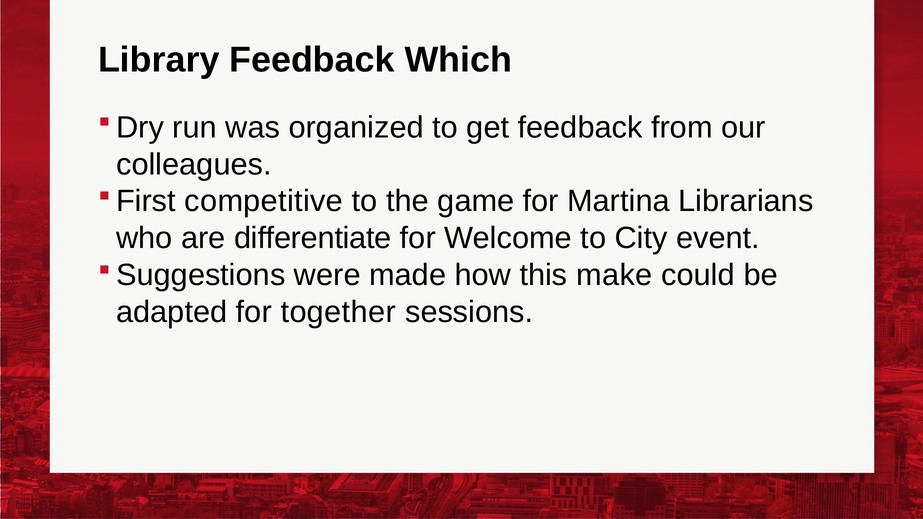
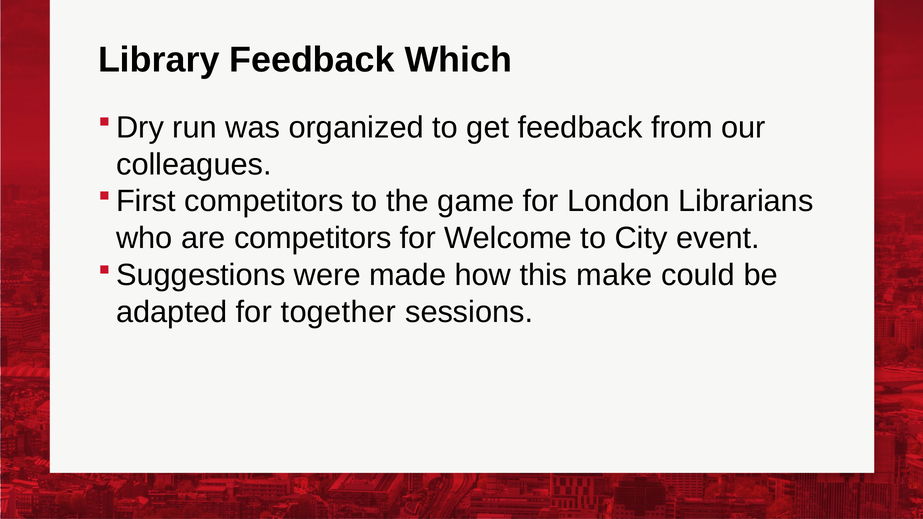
competitive: competitive -> competitors (264, 201)
Martina: Martina -> London (619, 201)
are differentiate: differentiate -> competitors (313, 238)
